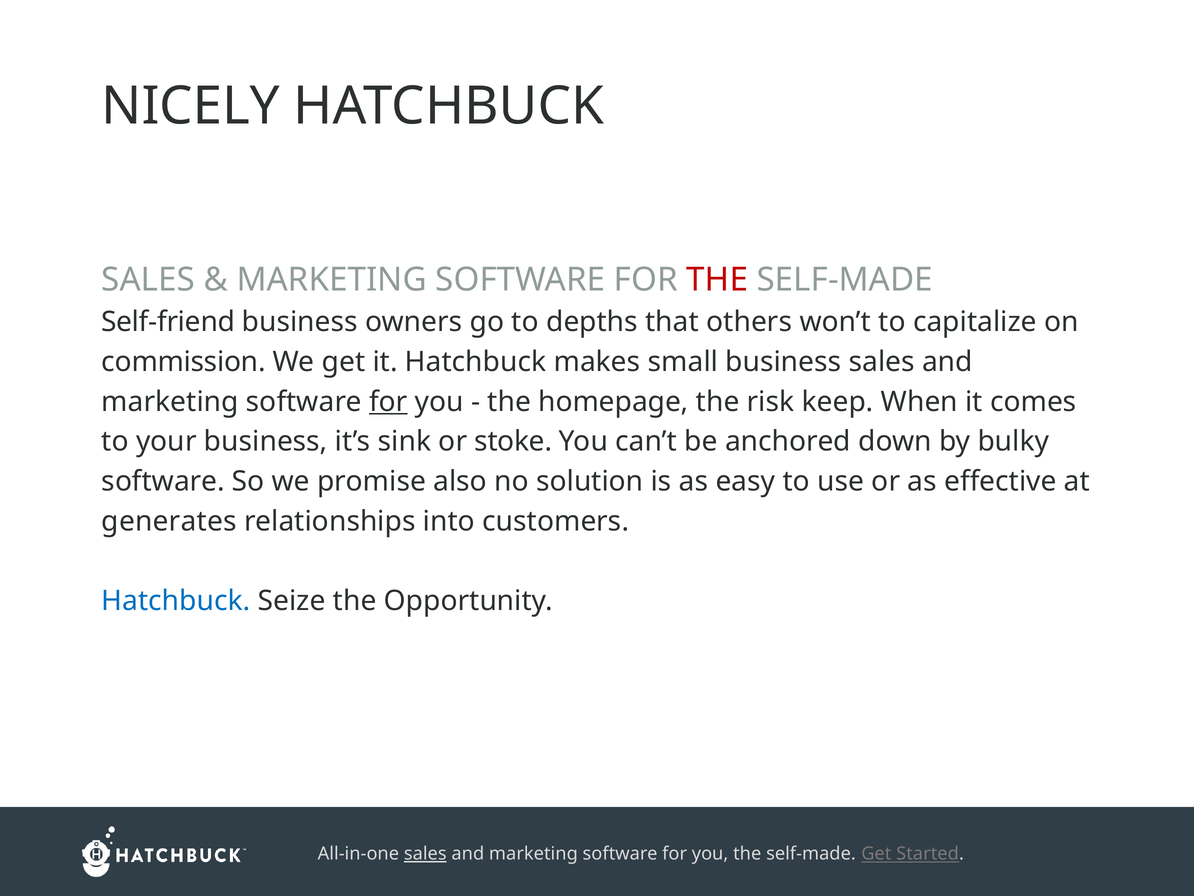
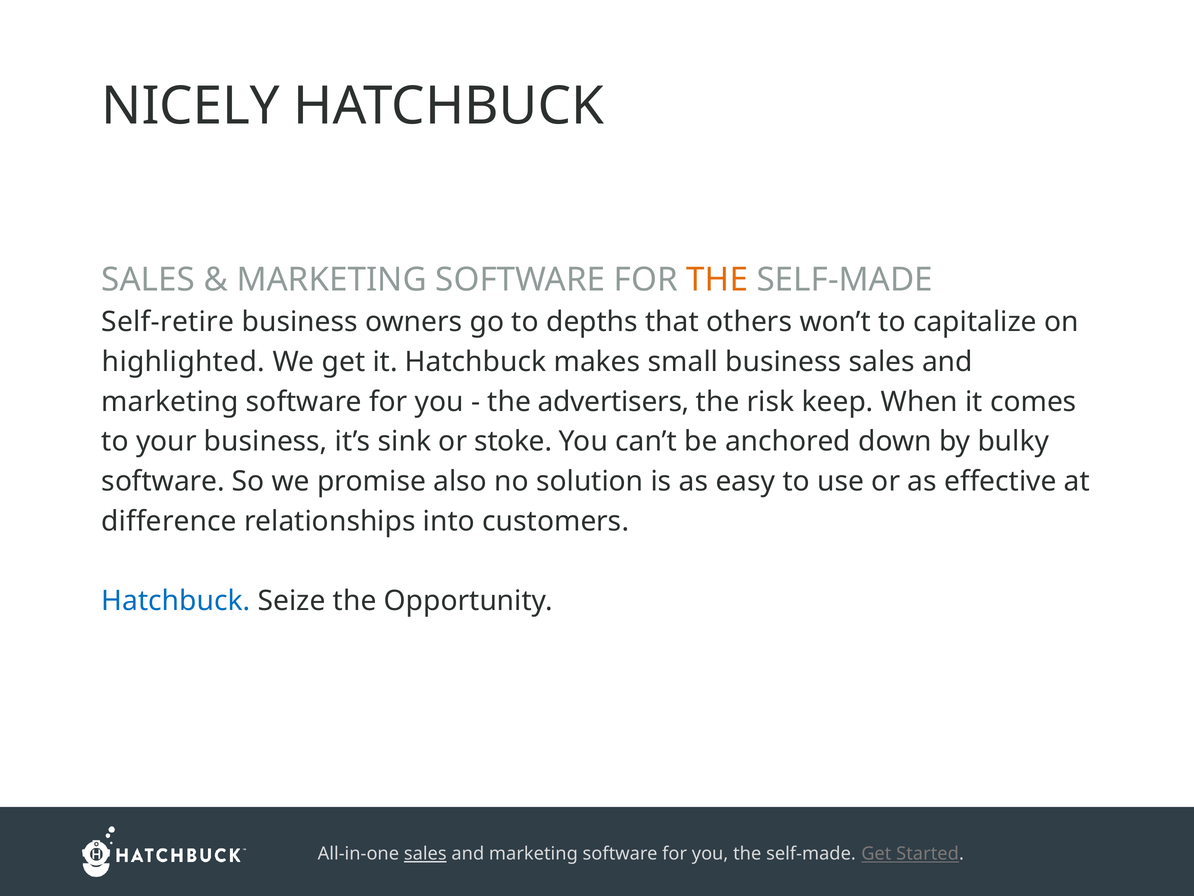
THE colour: red -> orange (717, 279)
Self-friend: Self-friend -> Self-retire (168, 322)
commission: commission -> highlighted (183, 362)
for underline: present -> none (388, 402)
homepage: homepage -> advertisers (614, 402)
generates: generates -> difference (169, 521)
